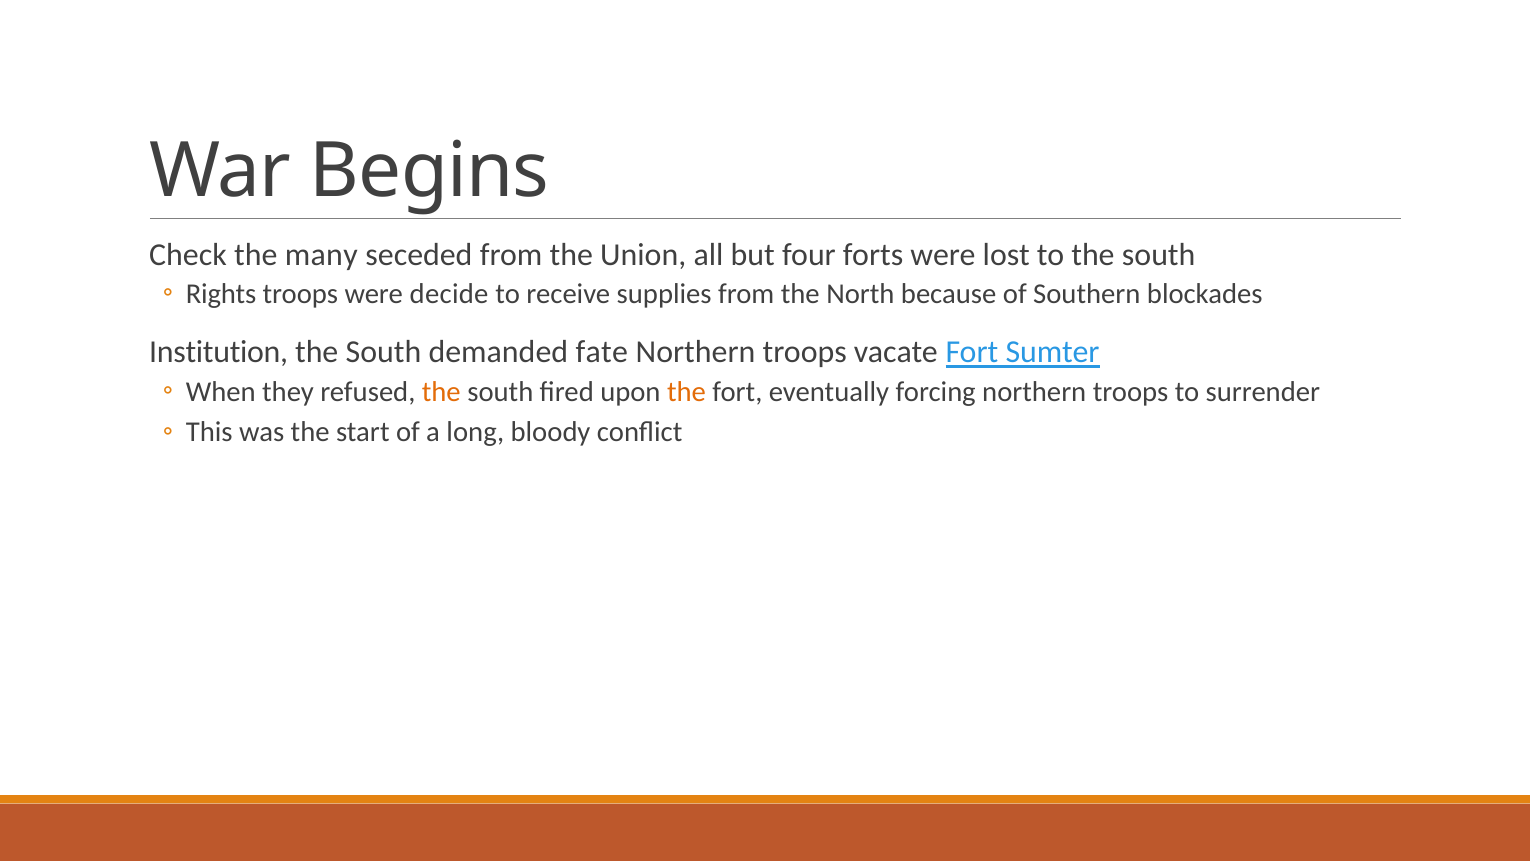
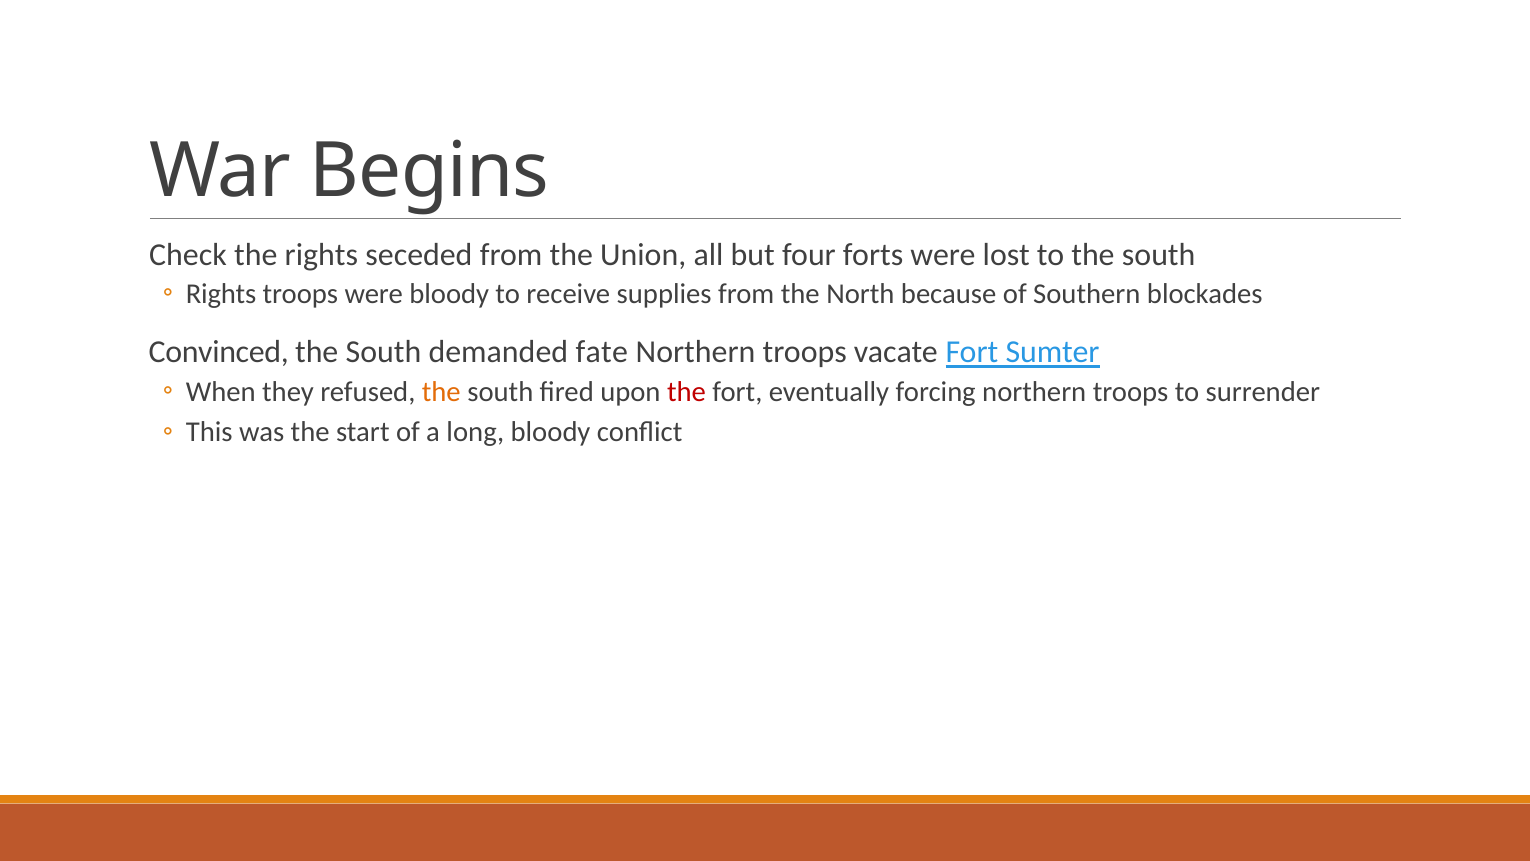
the many: many -> rights (321, 254)
were decide: decide -> bloody (449, 294)
Institution: Institution -> Convinced (219, 352)
the colour: orange -> red (687, 392)
